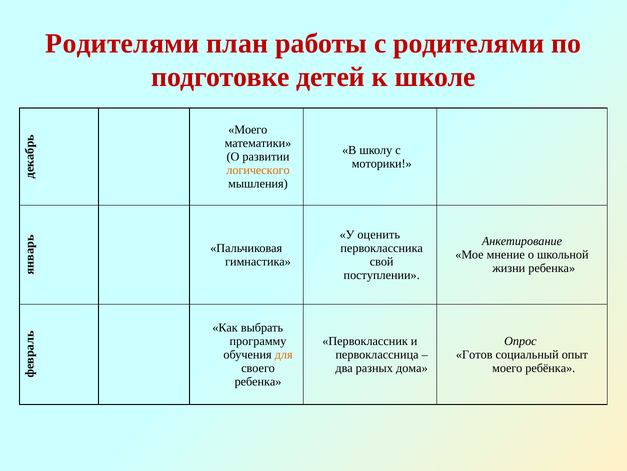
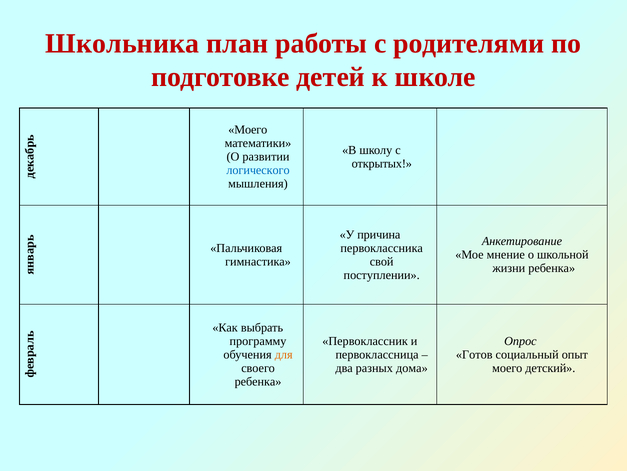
Родителями: Родителями -> Школьника (122, 43)
моторики: моторики -> открытых (382, 163)
логического colour: orange -> blue (258, 170)
оценить: оценить -> причина (379, 234)
ребёнка: ребёнка -> детский (550, 367)
